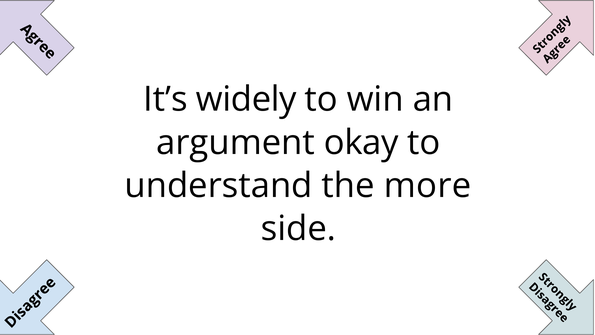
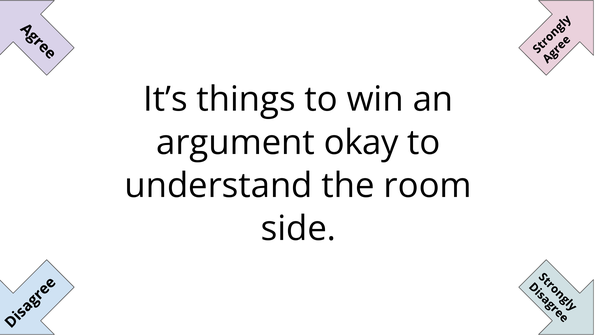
widely: widely -> things (246, 99)
more: more -> room (428, 186)
